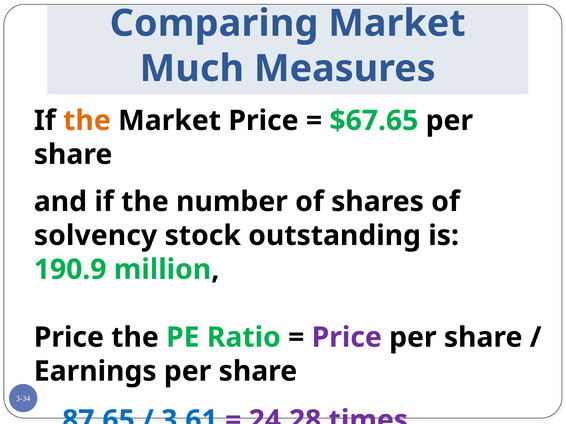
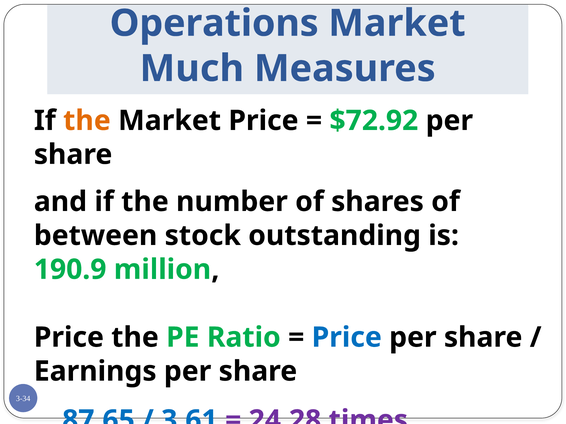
Comparing: Comparing -> Operations (214, 23)
$67.65: $67.65 -> $72.92 (374, 121)
solvency: solvency -> between (96, 236)
Price colour: purple -> blue (347, 338)
